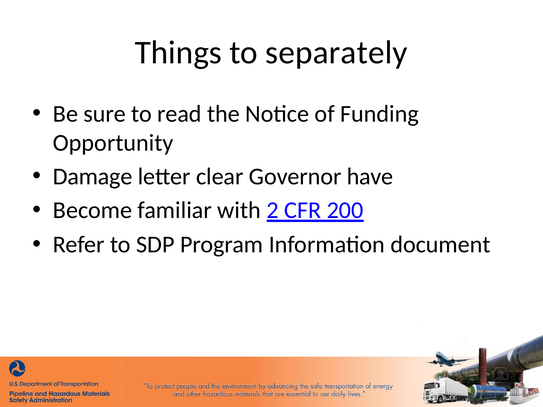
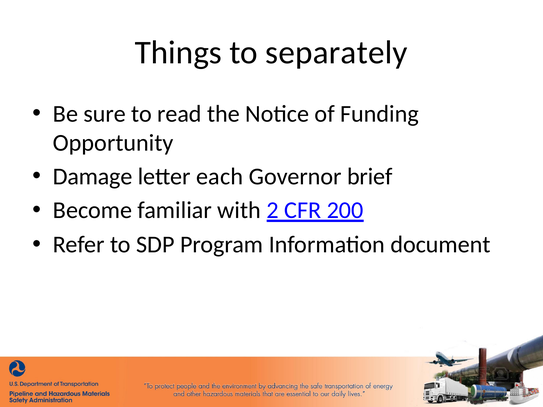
clear: clear -> each (220, 177)
have: have -> brief (370, 177)
